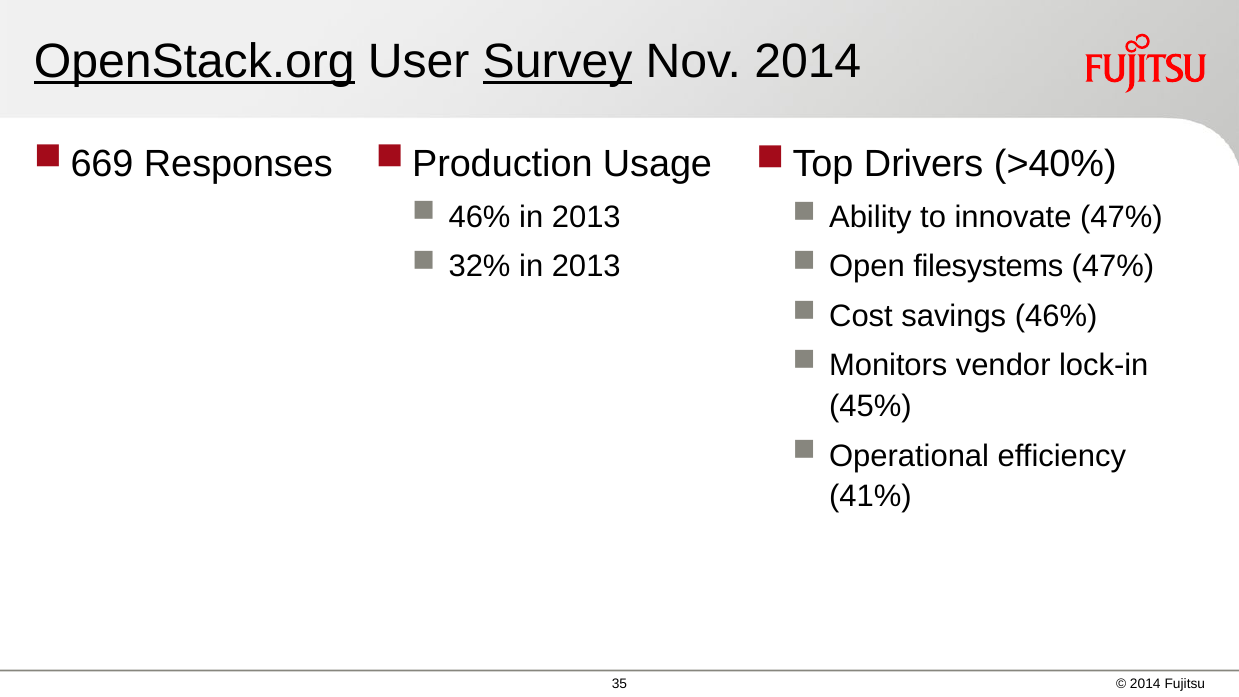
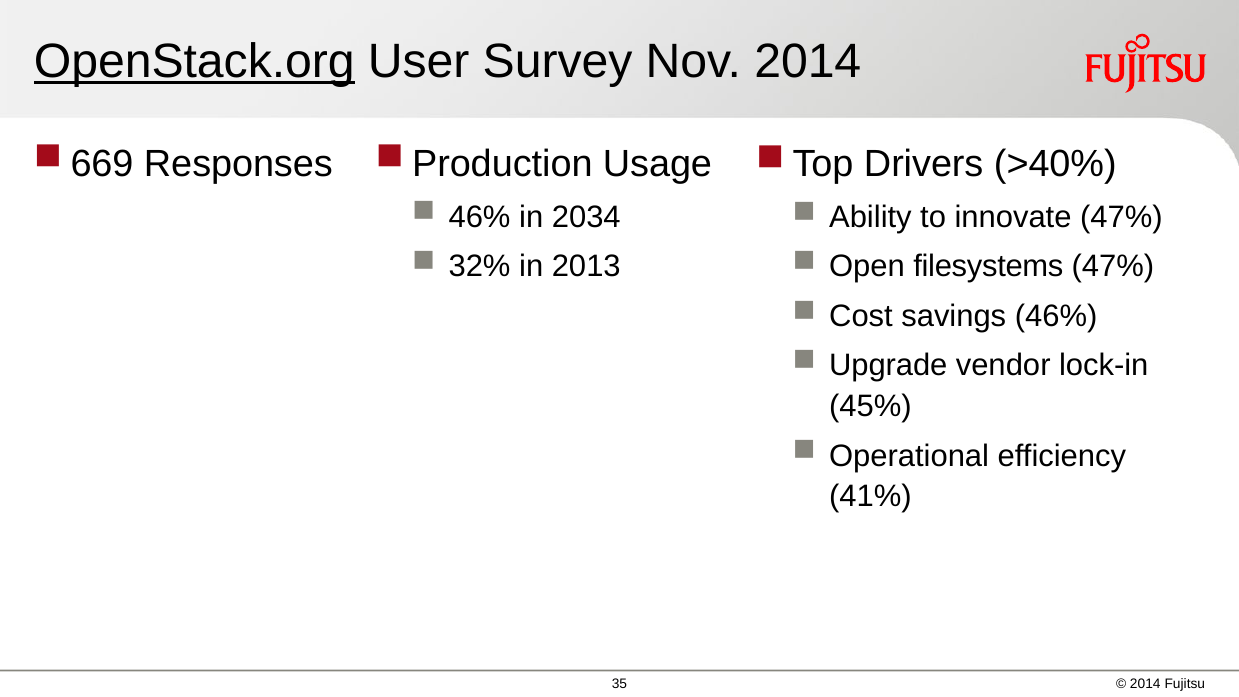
Survey underline: present -> none (558, 62)
46% in 2013: 2013 -> 2034 (586, 217)
Monitors: Monitors -> Upgrade (888, 365)
